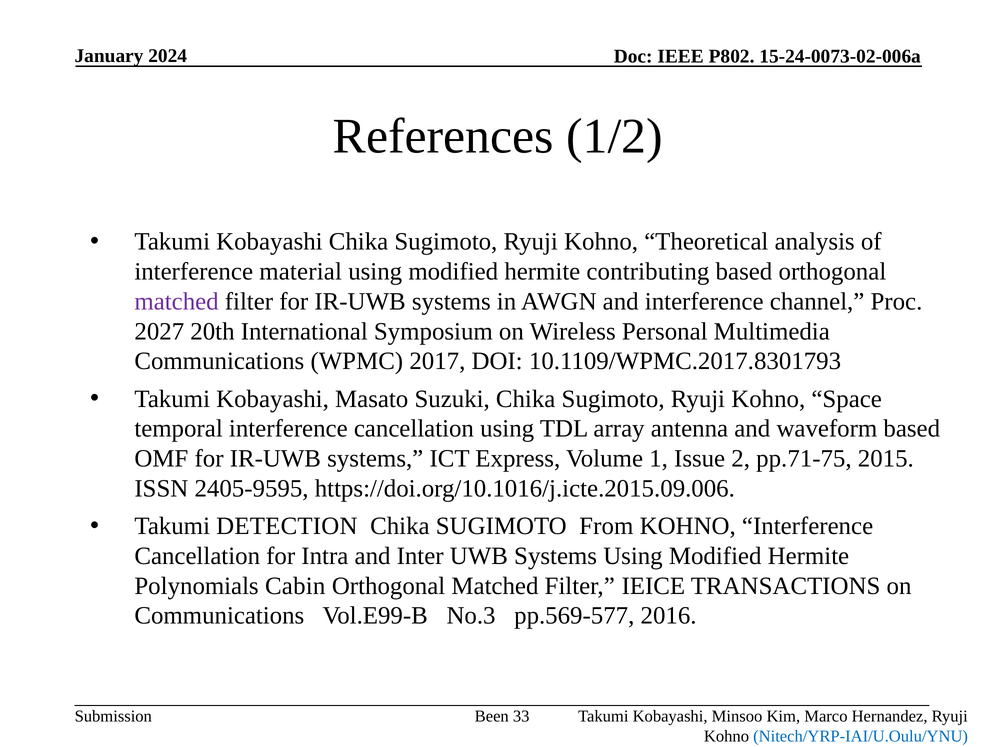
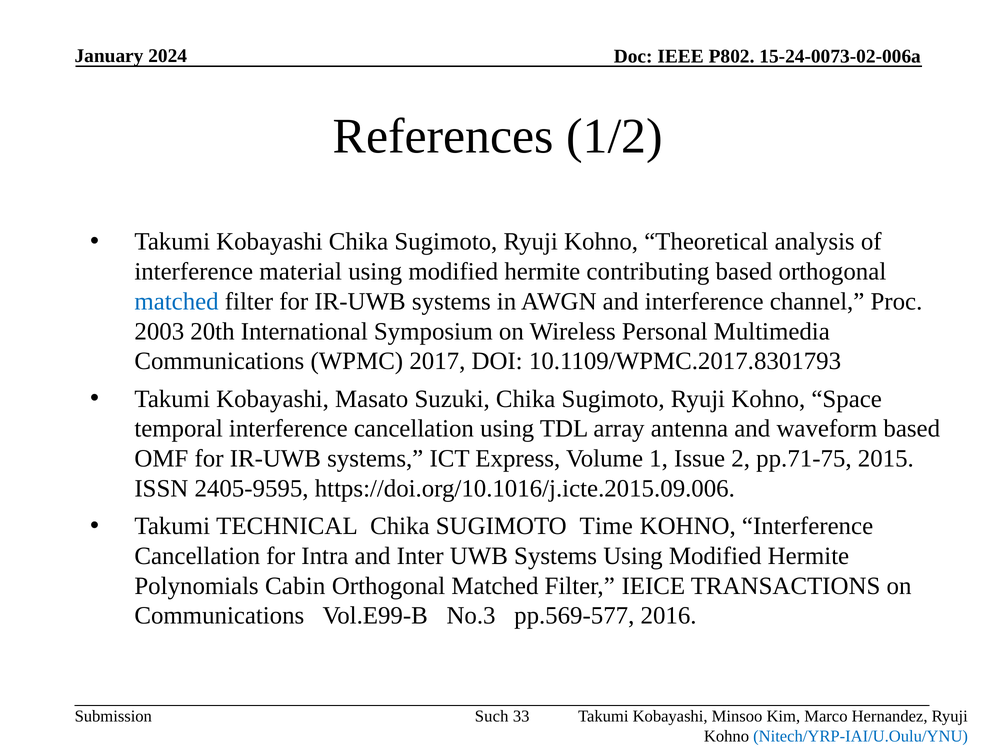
matched colour: purple -> blue (177, 301)
2027: 2027 -> 2003 (159, 331)
DETECTION: DETECTION -> TECHNICAL (287, 526)
From: From -> Time (606, 526)
Been: Been -> Such (492, 716)
